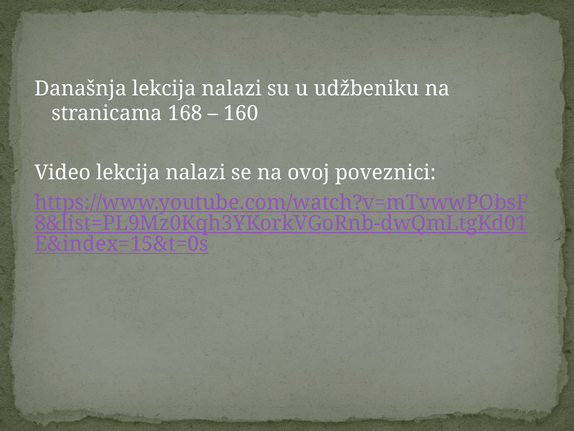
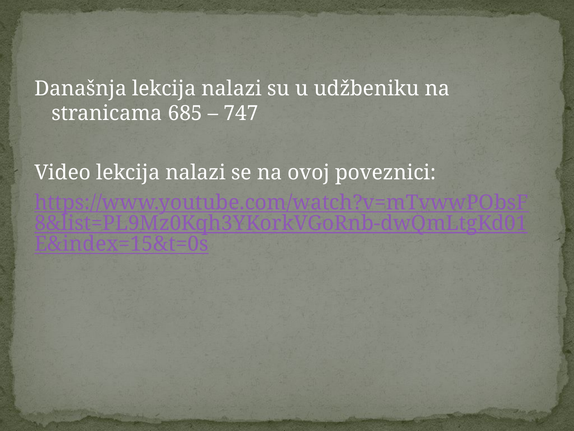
168: 168 -> 685 (185, 113)
160: 160 -> 747 (241, 113)
